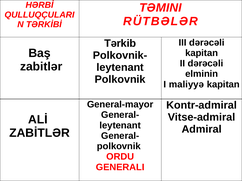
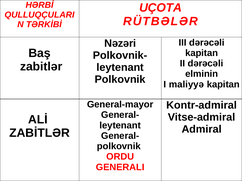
TƏMINI: TƏMINI -> UÇOTA (161, 8)
Tərkib: Tərkib -> Nəzəri (120, 43)
